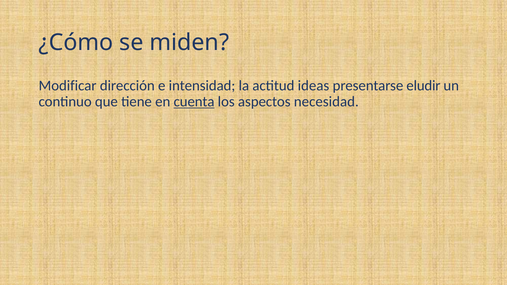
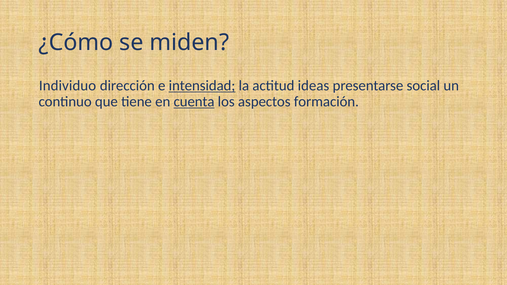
Modificar: Modificar -> Individuo (68, 86)
intensidad underline: none -> present (202, 86)
eludir: eludir -> social (423, 86)
necesidad: necesidad -> formación (326, 102)
